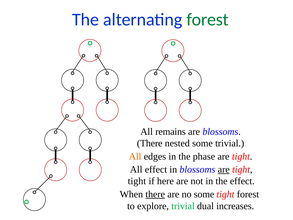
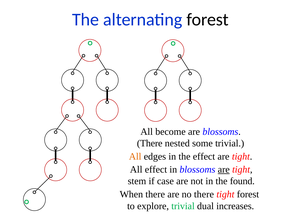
forest colour: green -> black (208, 20)
remains: remains -> become (170, 131)
the phase: phase -> effect (204, 156)
tight: tight -> stem (137, 181)
here: here -> case (165, 181)
the effect: effect -> found (242, 181)
there underline: present -> none (155, 194)
no some: some -> there (204, 194)
